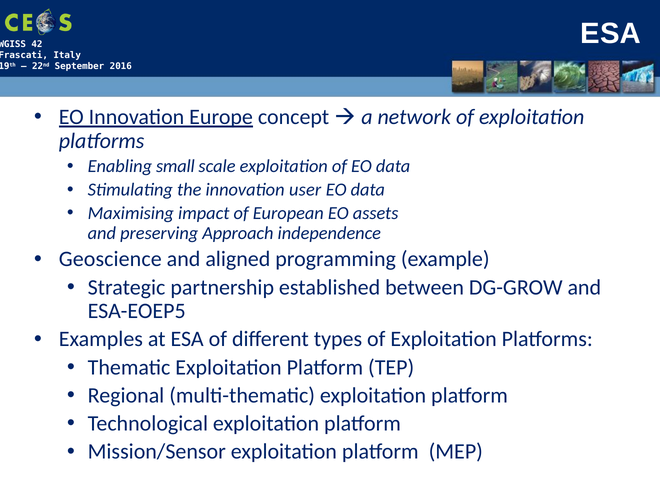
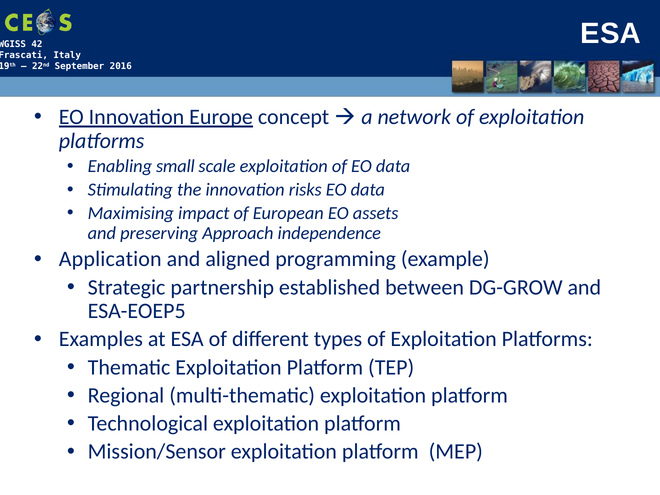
user: user -> risks (305, 190)
Geoscience: Geoscience -> Application (110, 259)
